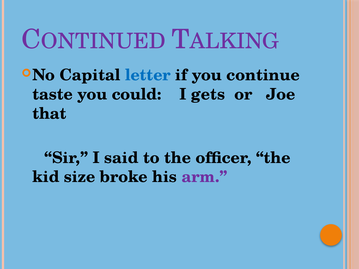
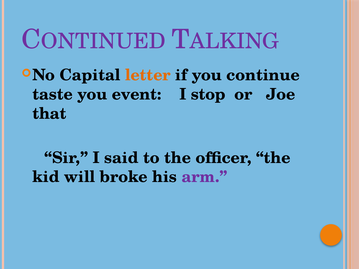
letter colour: blue -> orange (148, 75)
could: could -> event (137, 94)
gets: gets -> stop (208, 94)
size: size -> will (80, 177)
